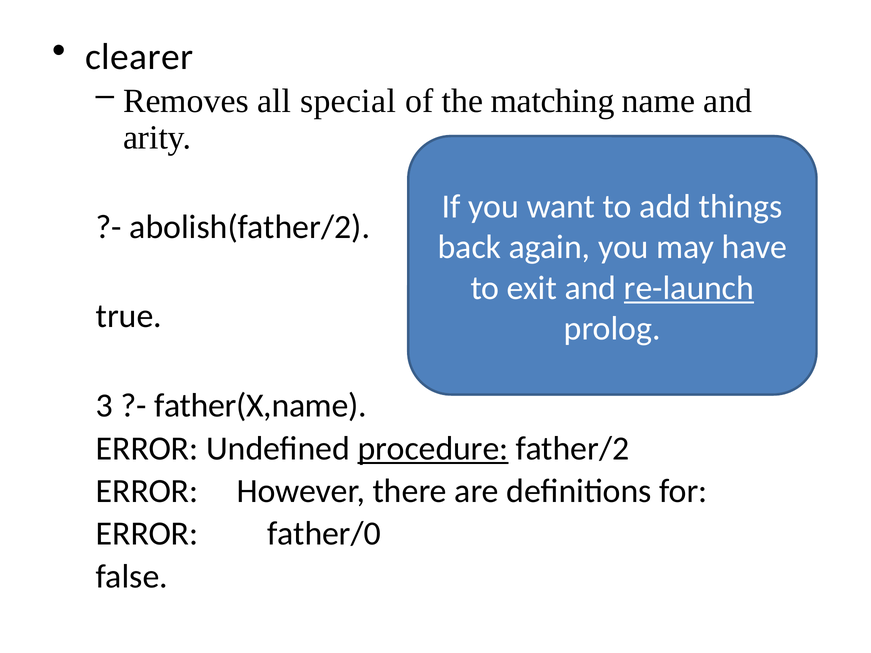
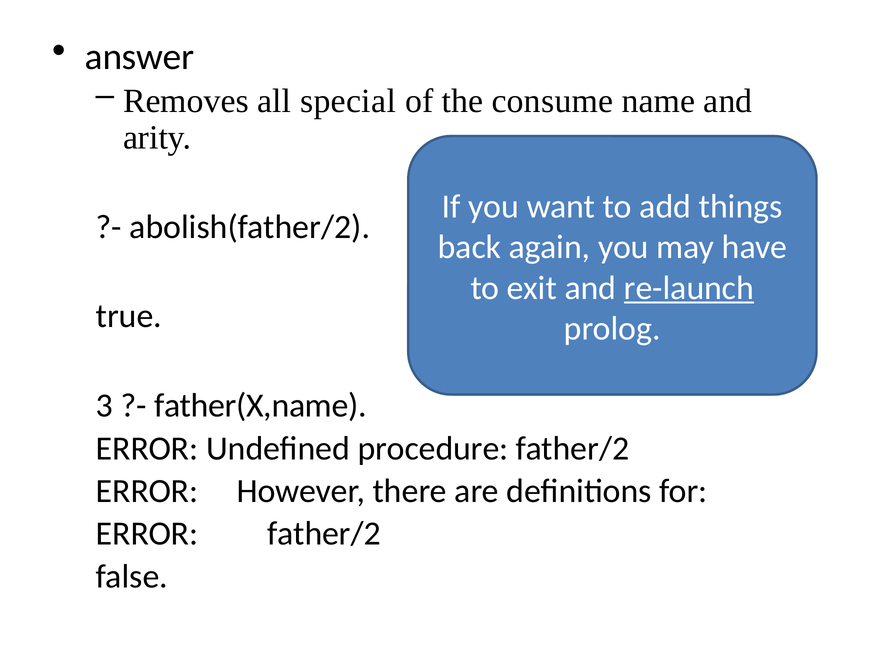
clearer: clearer -> answer (140, 57)
matching: matching -> consume (552, 101)
procedure underline: present -> none (433, 449)
ERROR father/0: father/0 -> father/2 (324, 534)
